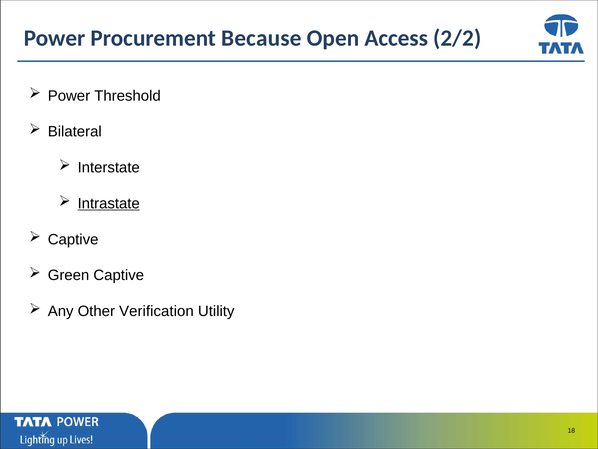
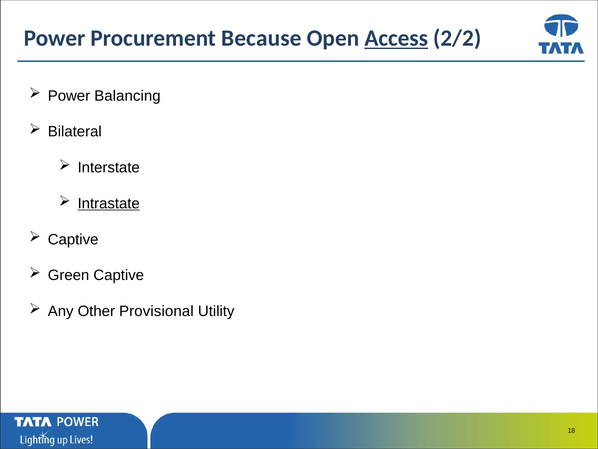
Access underline: none -> present (396, 38)
Threshold: Threshold -> Balancing (127, 96)
Verification: Verification -> Provisional (156, 311)
